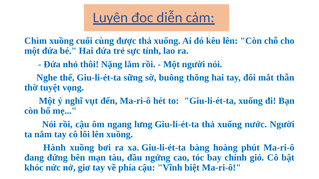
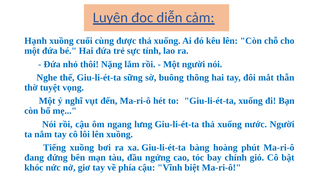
Chìm: Chìm -> Hạnh (36, 41)
Hành: Hành -> Tiếng (54, 148)
